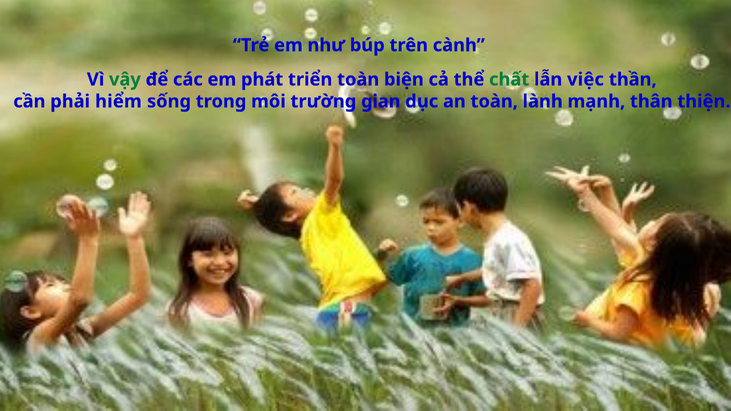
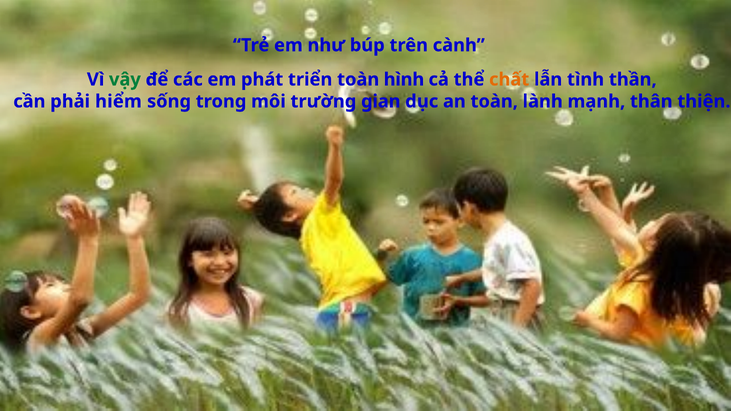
biện: biện -> hình (404, 80)
chất colour: green -> orange (509, 80)
việc: việc -> tình (586, 80)
